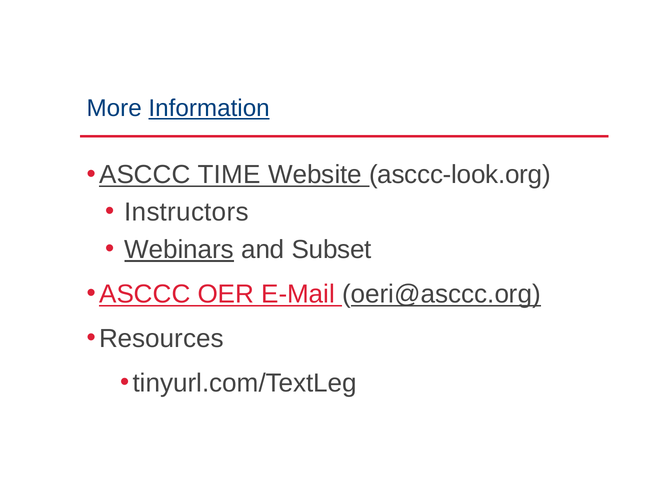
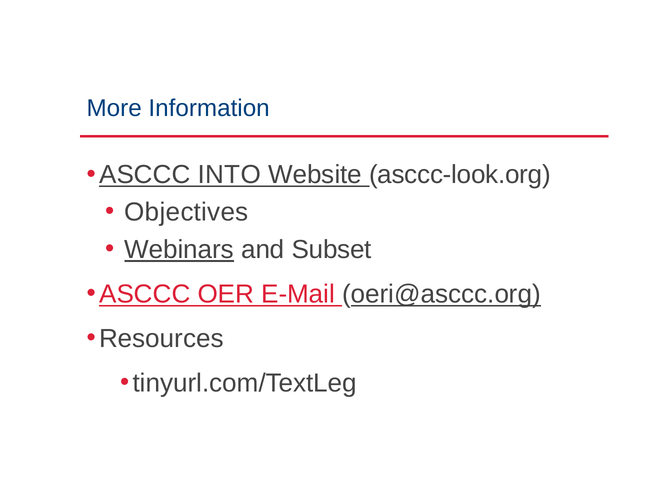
Information underline: present -> none (209, 108)
TIME: TIME -> INTO (229, 175)
Instructors: Instructors -> Objectives (186, 212)
